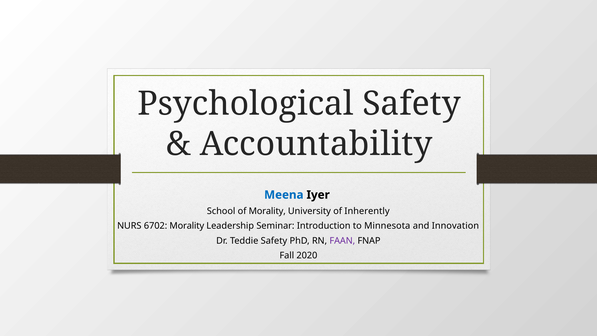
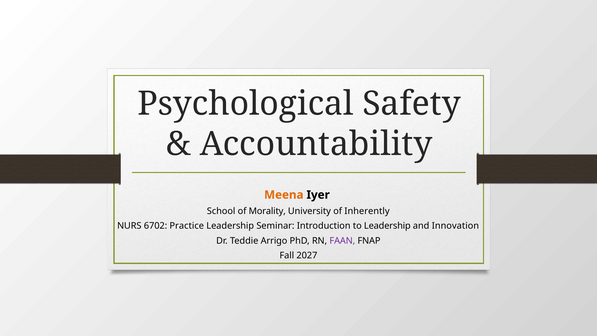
Meena colour: blue -> orange (284, 195)
6702 Morality: Morality -> Practice (187, 226)
to Minnesota: Minnesota -> Leadership (387, 226)
Teddie Safety: Safety -> Arrigo (274, 241)
2020: 2020 -> 2027 (307, 255)
